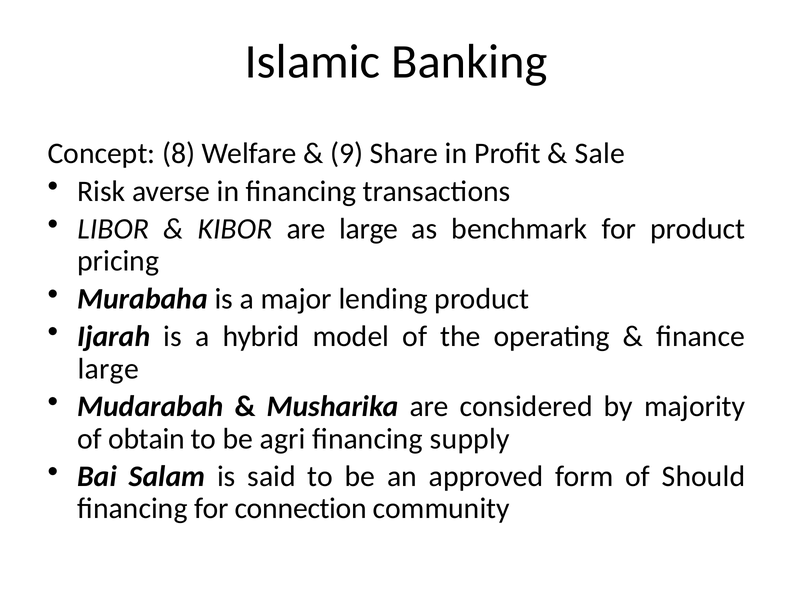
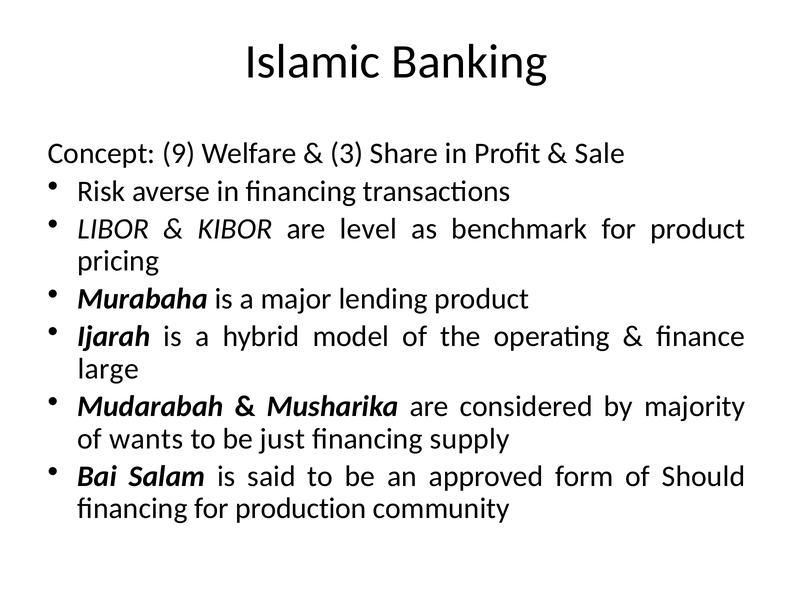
8: 8 -> 9 (179, 153)
9: 9 -> 3 (347, 153)
are large: large -> level (368, 229)
obtain: obtain -> wants (146, 439)
agri: agri -> just (283, 439)
connection: connection -> production (301, 508)
